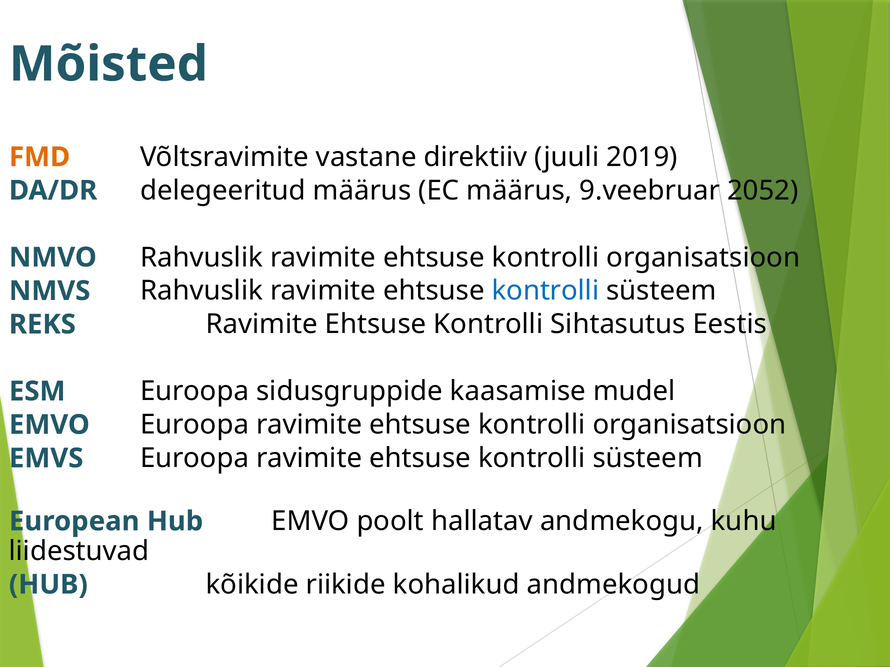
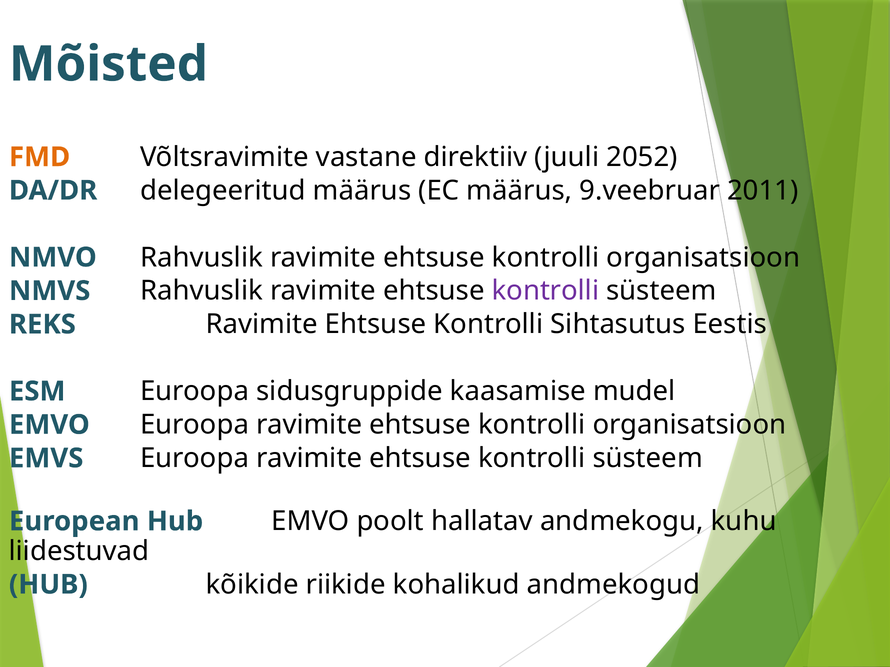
2019: 2019 -> 2052 (642, 157)
2052: 2052 -> 2011 (763, 191)
kontrolli colour: blue -> purple (545, 291)
